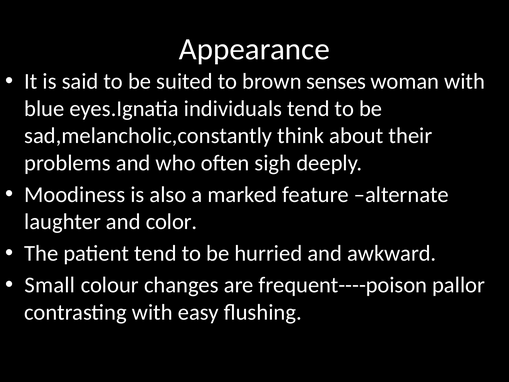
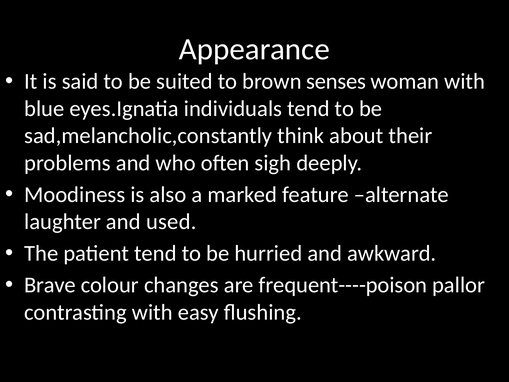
color: color -> used (171, 222)
Small: Small -> Brave (50, 285)
